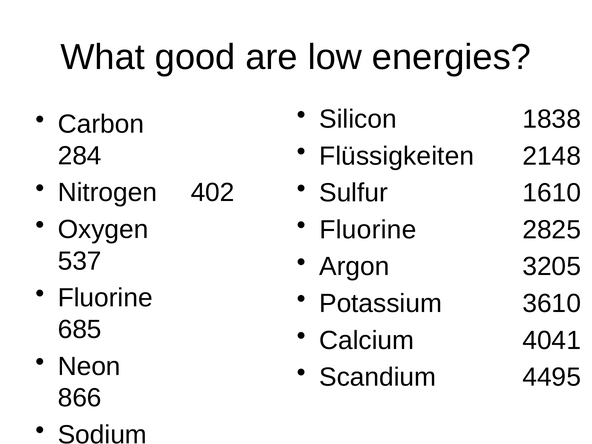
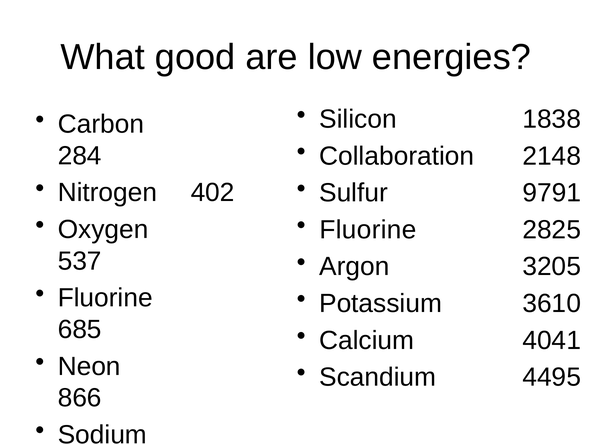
Flüssigkeiten: Flüssigkeiten -> Collaboration (397, 156)
1610: 1610 -> 9791 (552, 193)
